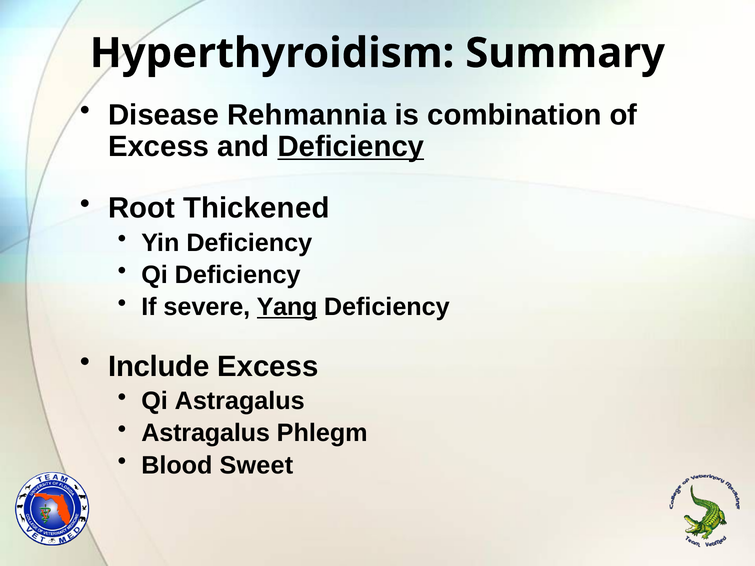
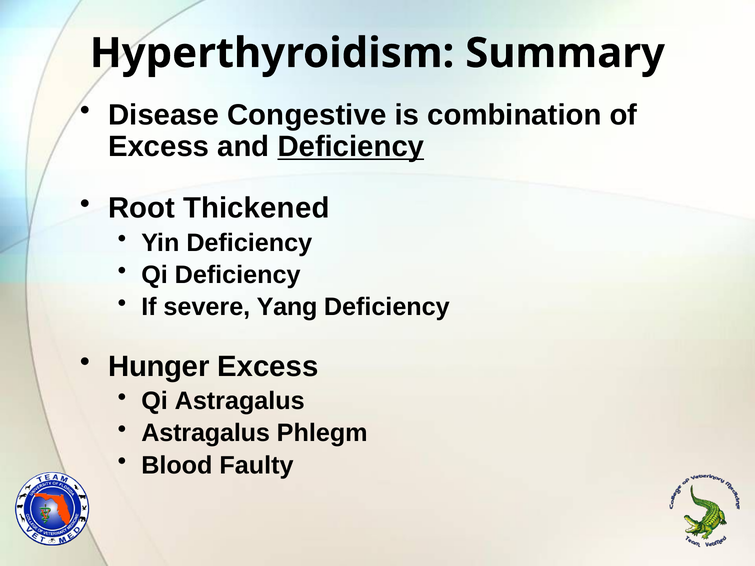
Rehmannia: Rehmannia -> Congestive (307, 115)
Yang underline: present -> none (287, 307)
Include: Include -> Hunger (159, 367)
Sweet: Sweet -> Faulty (257, 466)
